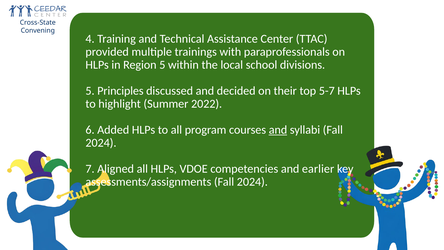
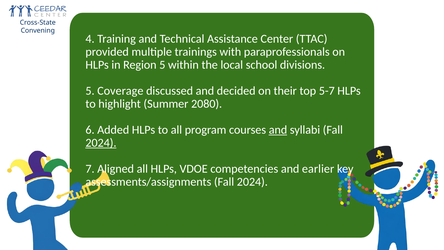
Principles: Principles -> Coverage (120, 91)
2022: 2022 -> 2080 (207, 104)
2024 underline: none -> present (101, 143)
